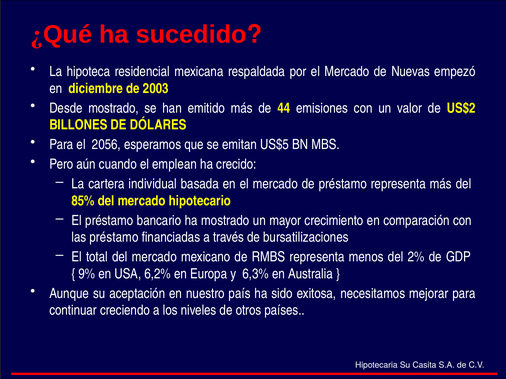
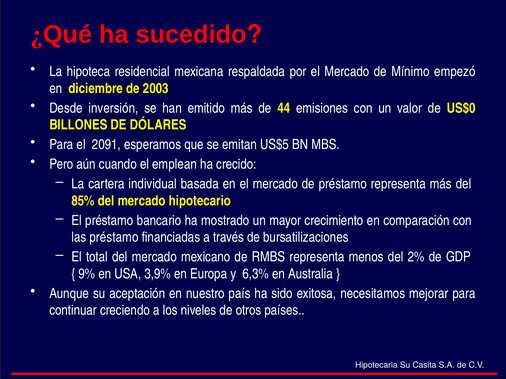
Nuevas: Nuevas -> Mínimo (410, 72)
Desde mostrado: mostrado -> inversión (113, 108)
US$2: US$2 -> US$0 (461, 108)
2056: 2056 -> 2091 (106, 145)
6,2%: 6,2% -> 3,9% (158, 274)
